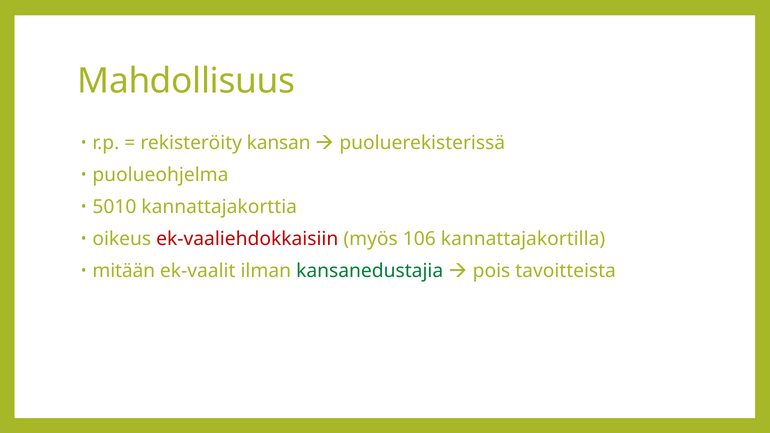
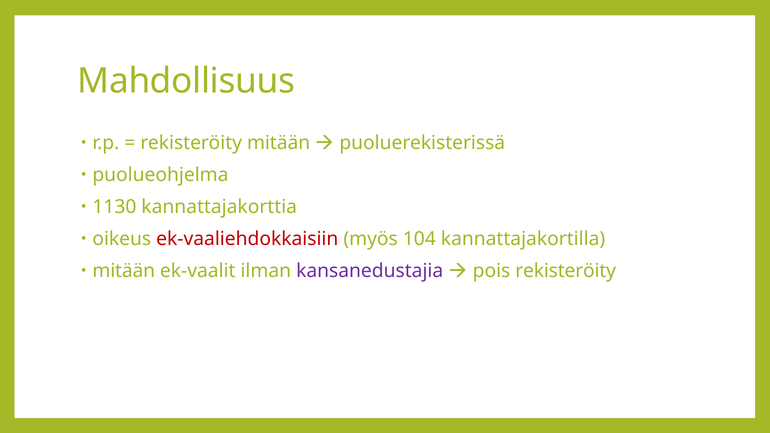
rekisteröity kansan: kansan -> mitään (279, 143)
5010: 5010 -> 1130 (114, 207)
106: 106 -> 104 (419, 239)
kansanedustajia colour: green -> purple (370, 271)
pois tavoitteista: tavoitteista -> rekisteröity (566, 271)
